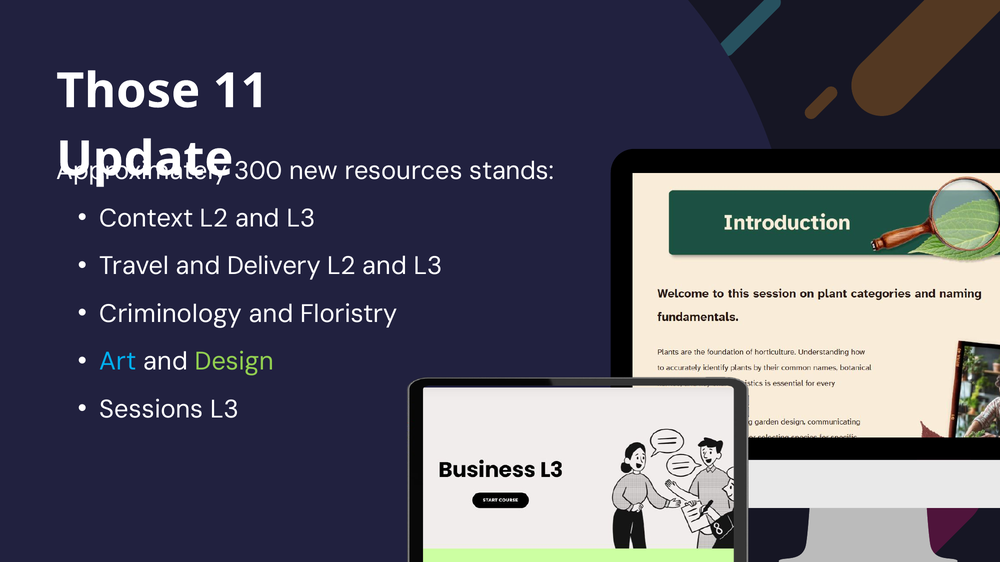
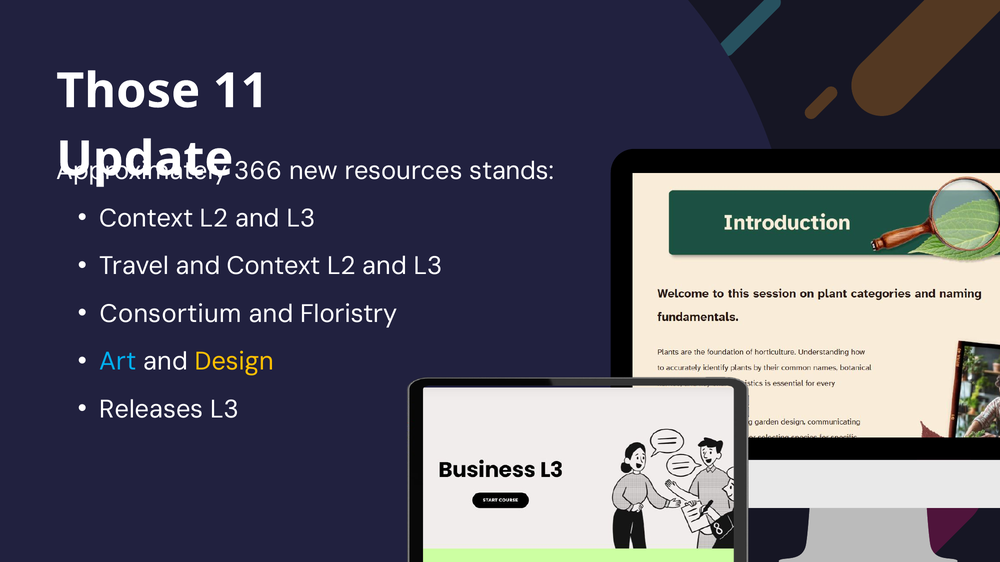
300: 300 -> 366 (258, 171)
and Delivery: Delivery -> Context (274, 266)
Criminology: Criminology -> Consortium (171, 314)
Design colour: light green -> yellow (234, 362)
Sessions: Sessions -> Releases (151, 410)
